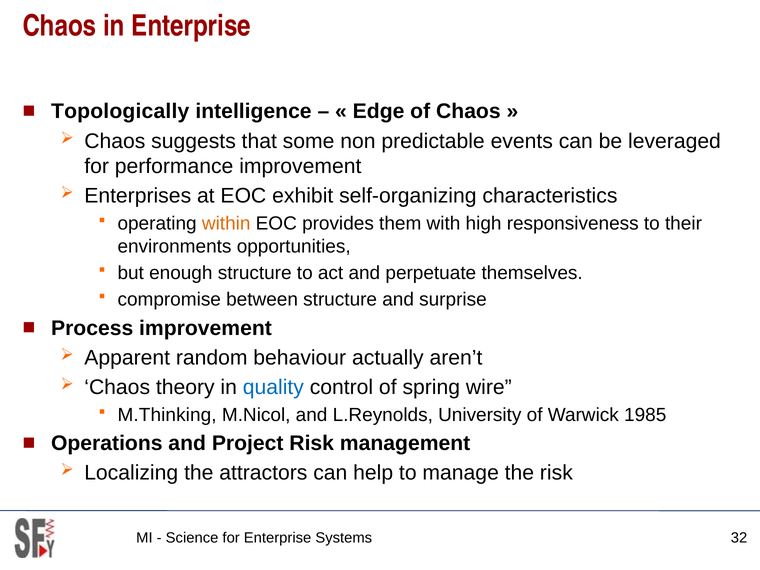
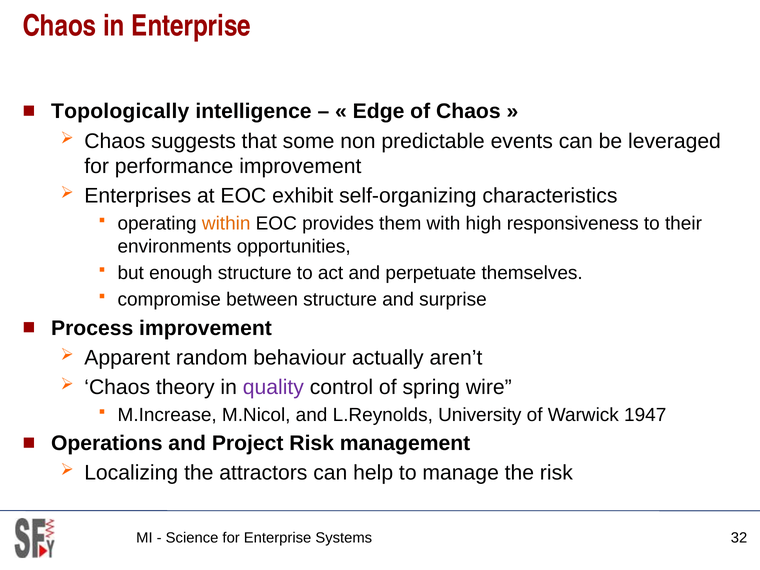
quality colour: blue -> purple (273, 387)
M.Thinking: M.Thinking -> M.Increase (167, 415)
1985: 1985 -> 1947 (645, 415)
